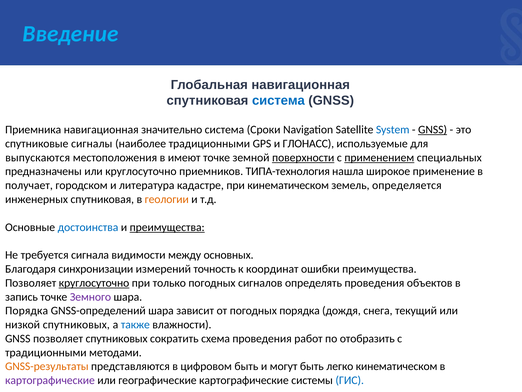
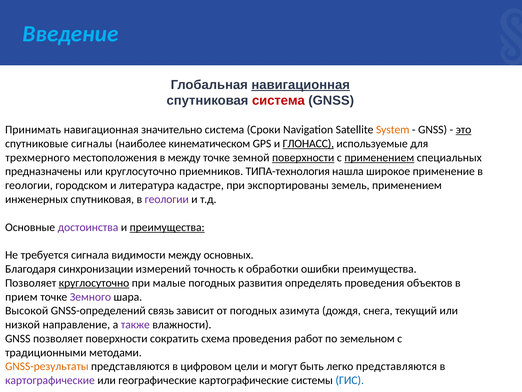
навигационная underline: none -> present (301, 85)
система colour: blue -> red (278, 100)
Приемника: Приемника -> Принимать (33, 130)
System colour: blue -> orange (393, 130)
GNSS underline: present -> none (433, 130)
это underline: none -> present (464, 130)
наиболее традиционными: традиционными -> кинематическом (209, 143)
ГЛОНАСС underline: none -> present (308, 143)
выпускаются: выпускаются -> трехмерного (38, 157)
в имеют: имеют -> между (184, 157)
получает: получает -> геологии (29, 185)
при кинематическом: кинематическом -> экспортированы (288, 185)
земель определяется: определяется -> применением (407, 185)
геологии colour: orange -> purple (167, 199)
достоинства colour: blue -> purple (88, 227)
координат: координат -> обработки (272, 269)
только: только -> малые (169, 283)
сигналов: сигналов -> развития (260, 283)
запись: запись -> прием (21, 296)
Порядка: Порядка -> Высокой (27, 310)
GNSS-определений шара: шара -> связь (161, 310)
погодных порядка: порядка -> азимута (299, 310)
низкой спутниковых: спутниковых -> направление (76, 324)
также colour: blue -> purple (135, 324)
позволяет спутниковых: спутниковых -> поверхности (117, 338)
отобразить: отобразить -> земельном (367, 338)
цифровом быть: быть -> цели (246, 366)
легко кинематическом: кинематическом -> представляются (396, 366)
